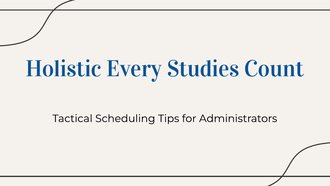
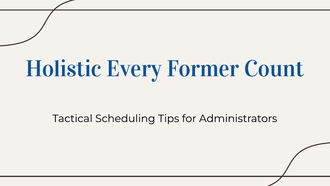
Studies: Studies -> Former (203, 69)
